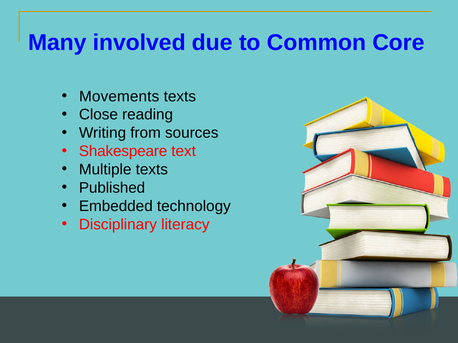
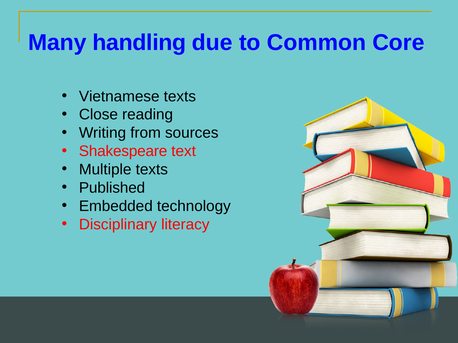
involved: involved -> handling (139, 43)
Movements: Movements -> Vietnamese (119, 96)
